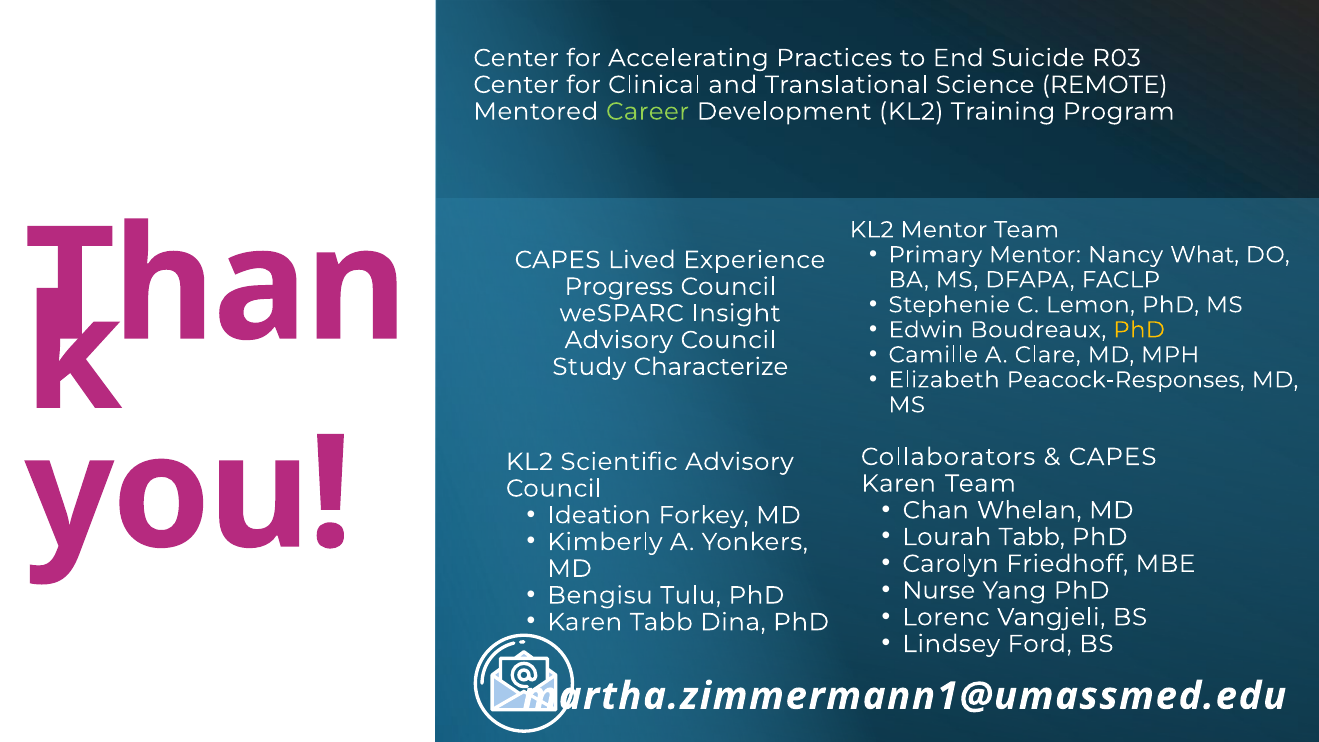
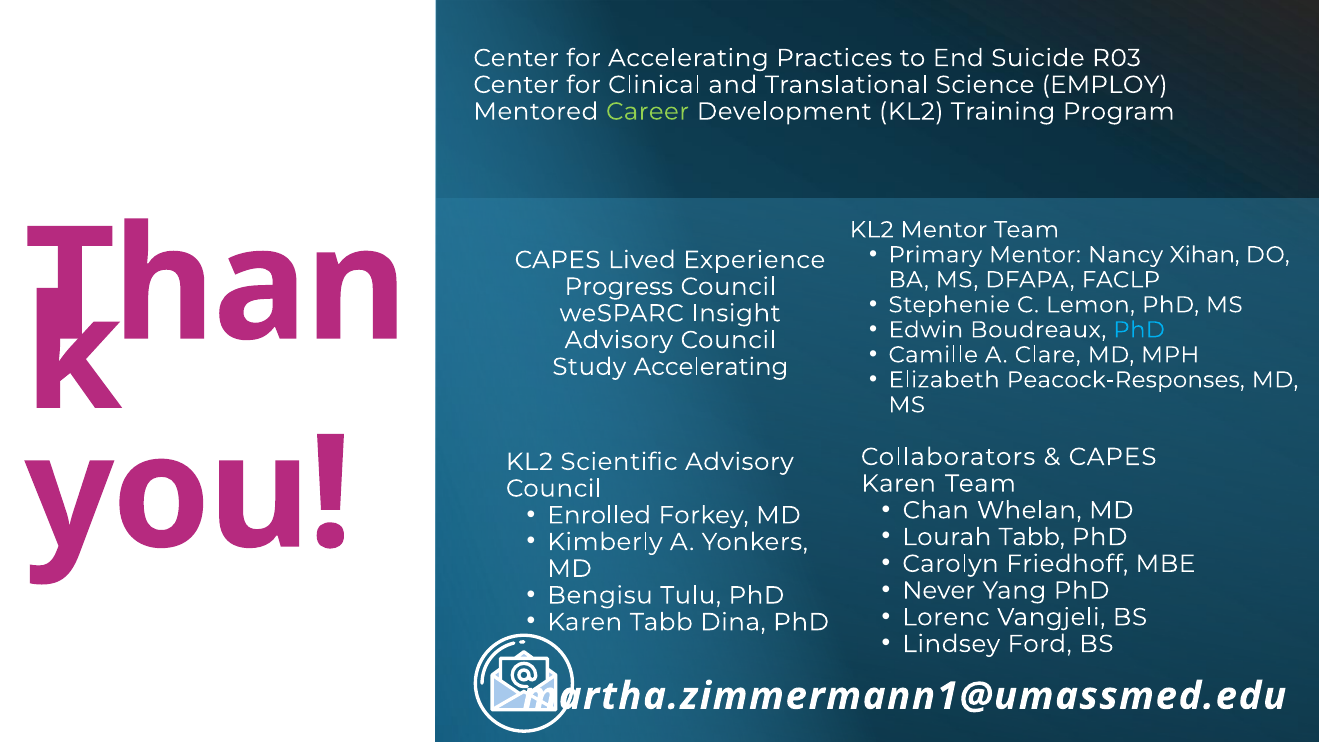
REMOTE: REMOTE -> EMPLOY (1105, 85)
What: What -> Xihan (1205, 255)
PhD colour: yellow -> light blue (1139, 330)
Study Characterize: Characterize -> Accelerating (711, 367)
Ideation: Ideation -> Enrolled (599, 515)
Nurse: Nurse -> Never (939, 590)
